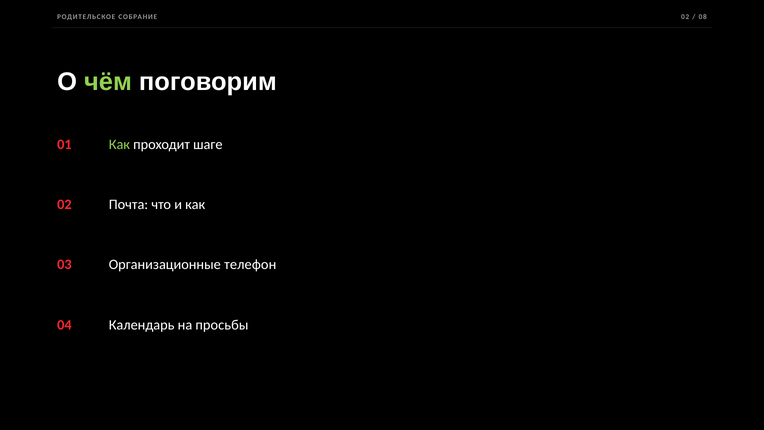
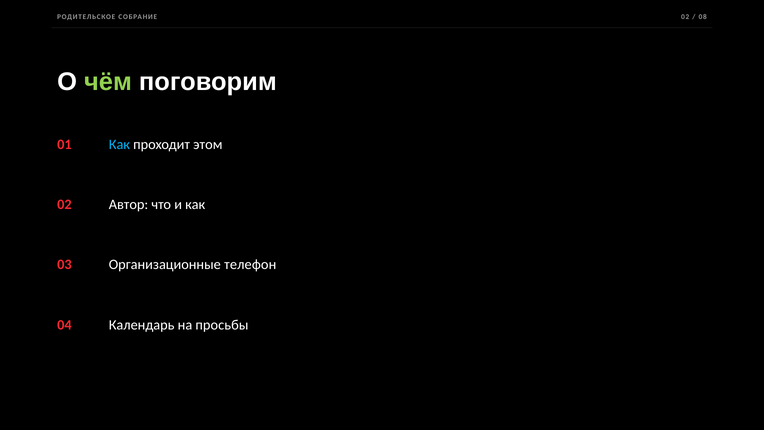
Как colour: light green -> light blue (119, 144)
шаге: шаге -> этом (208, 144)
Почта: Почта -> Автор (129, 204)
